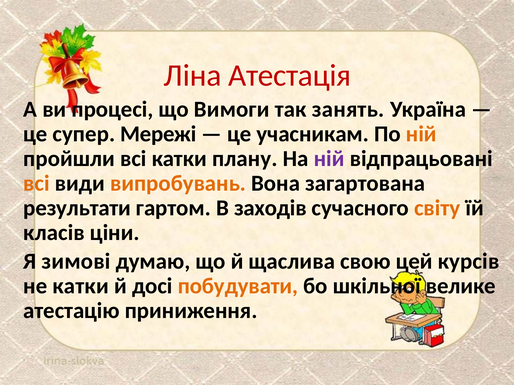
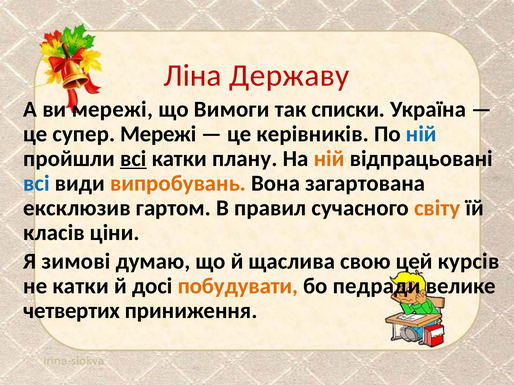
Атестація: Атестація -> Державу (289, 76)
ви процесі: процесі -> мережі (112, 109)
занять: занять -> списки (348, 109)
учасникам: учасникам -> керівників (313, 134)
ній colour: orange -> blue (421, 134)
всі underline: none -> present (133, 159)
ній colour: purple -> orange (329, 159)
всі colour: orange -> blue (37, 183)
результати: результати -> ексклюзив (77, 208)
заходів: заходів -> правил (270, 208)
шкільної: шкільної -> педради (377, 286)
атестацію: атестацію -> четвертих (72, 311)
